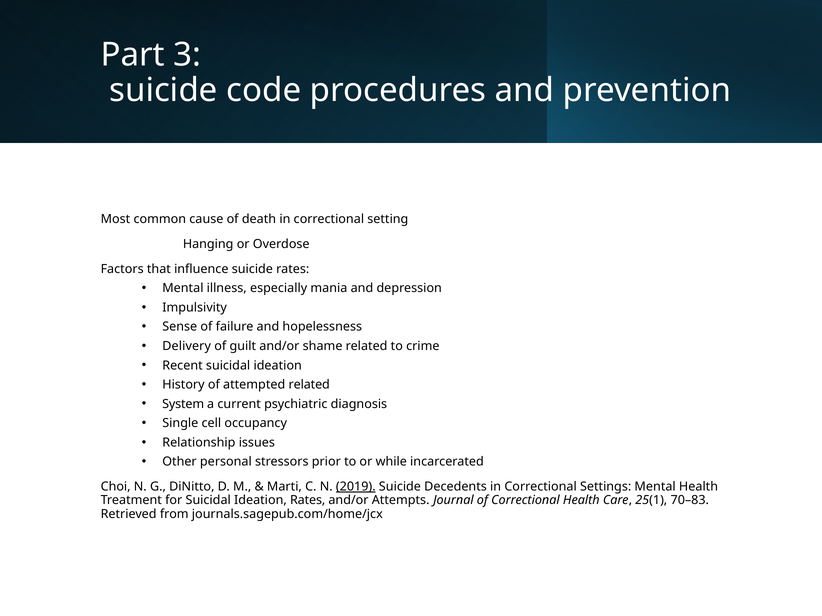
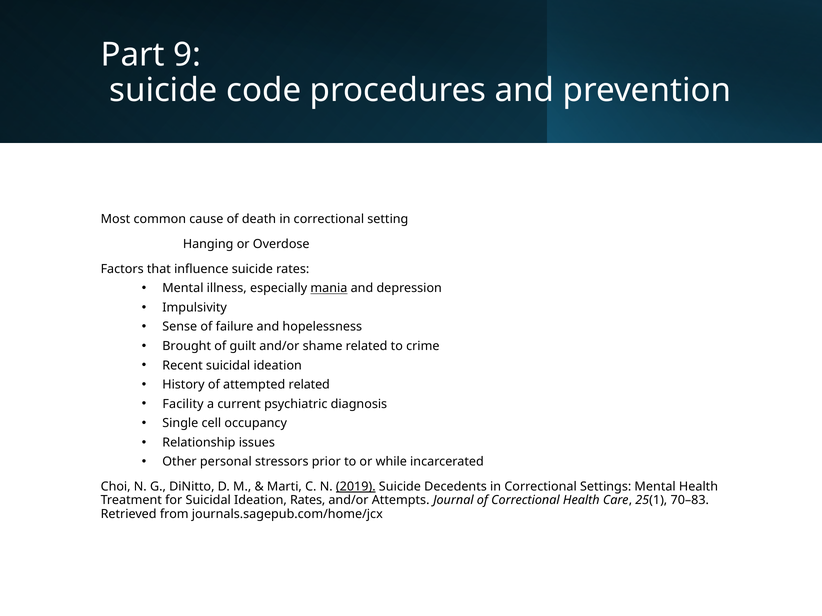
3: 3 -> 9 (187, 55)
mania underline: none -> present (329, 289)
Delivery: Delivery -> Brought (187, 346)
System: System -> Facility (183, 404)
